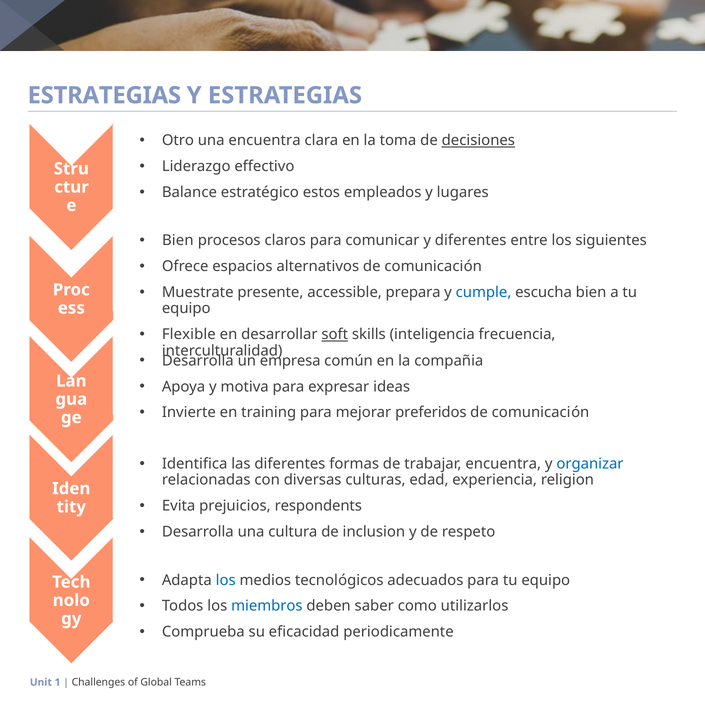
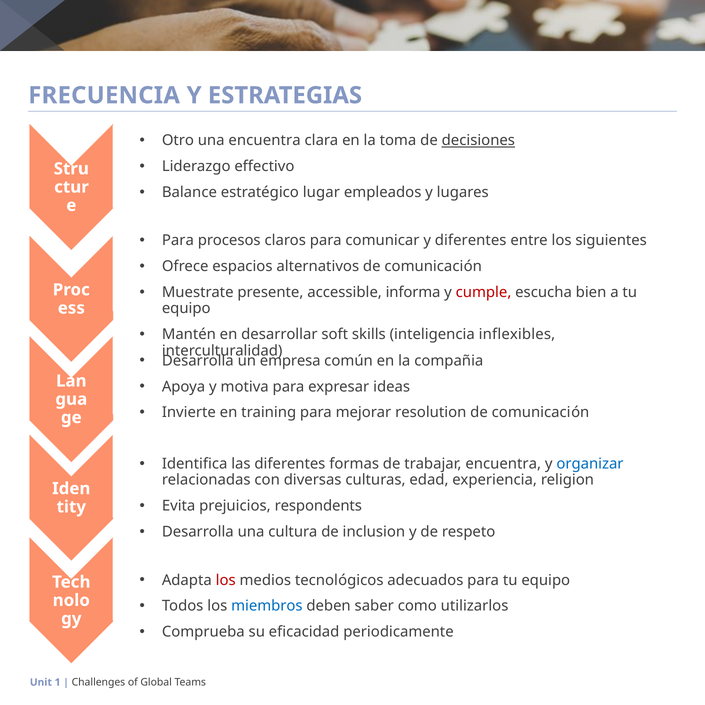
ESTRATEGIAS: ESTRATEGIAS -> FRECUENCIA (104, 95)
estos: estos -> lugar (321, 192)
Bien: Bien -> Para (178, 241)
prepara: prepara -> informa (413, 292)
cumple colour: blue -> red (484, 292)
Flexible: Flexible -> Mantén (189, 334)
soft underline: present -> none (335, 334)
frecuencia: frecuencia -> inflexibles (517, 334)
preferidos: preferidos -> resolution (431, 413)
los colour: blue -> red (226, 580)
